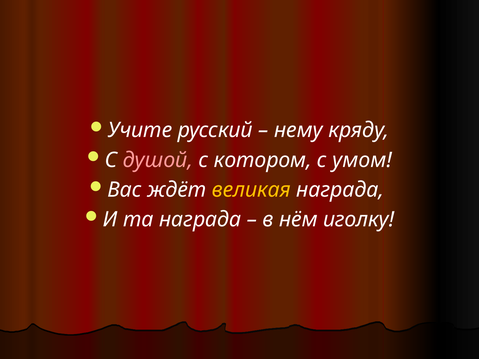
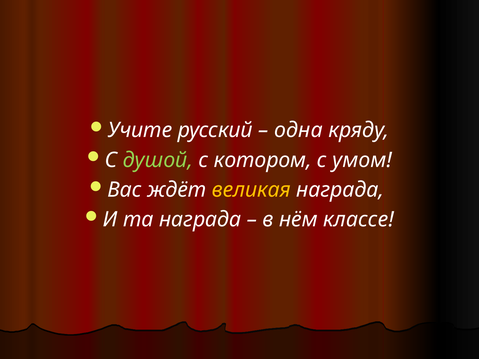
нему: нему -> одна (298, 130)
душой colour: pink -> light green (158, 160)
иголку: иголку -> классе (359, 220)
